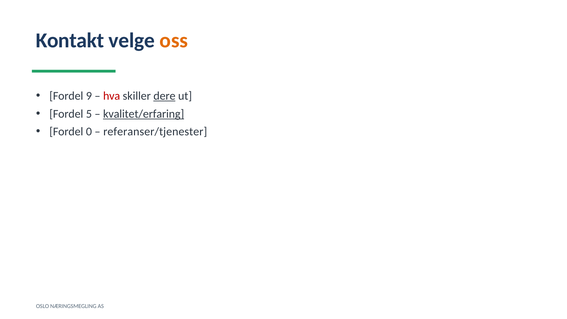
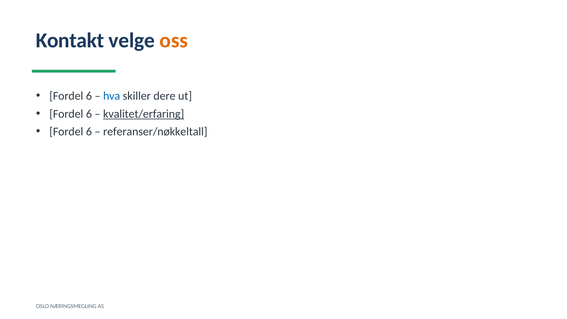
9: 9 -> 6 (89, 96)
hva colour: red -> blue (112, 96)
dere underline: present -> none (164, 96)
5: 5 -> 6 (89, 114)
0: 0 -> 6 (89, 131)
referanser/tjenester: referanser/tjenester -> referanser/nøkkeltall (155, 131)
